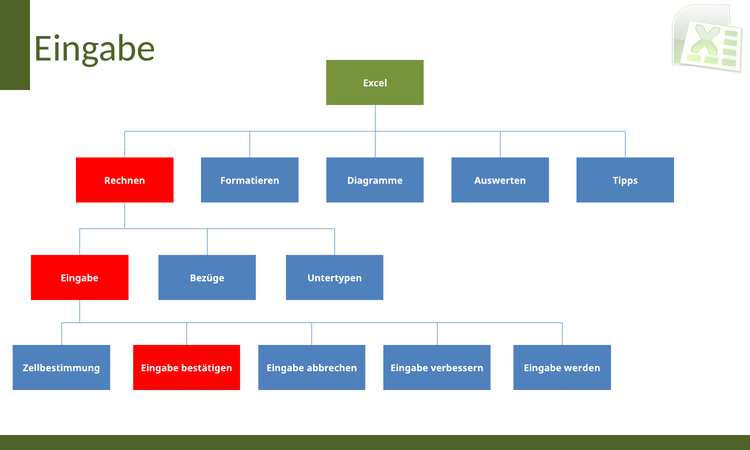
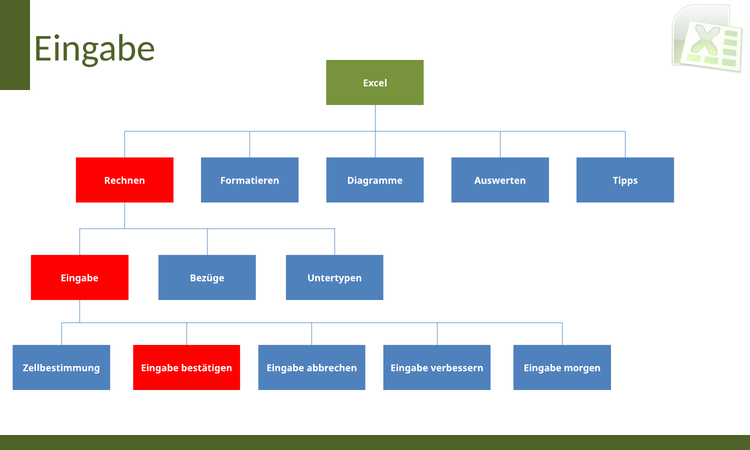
werden: werden -> morgen (582, 368)
